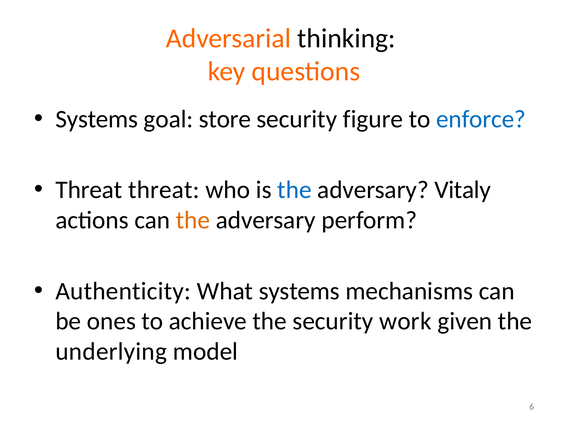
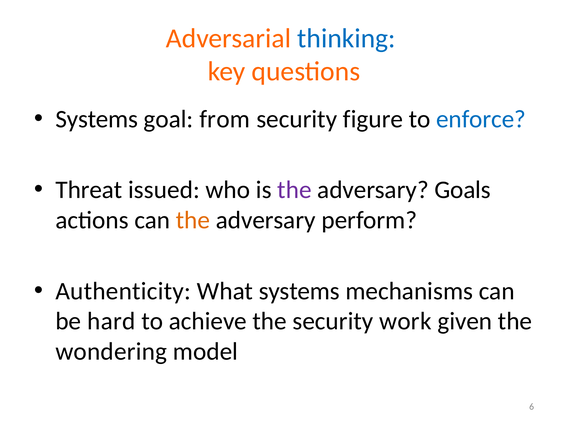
thinking colour: black -> blue (346, 38)
store: store -> from (225, 119)
Threat threat: threat -> issued (164, 190)
the colour: blue -> purple (294, 190)
Vitaly: Vitaly -> Goals (463, 190)
ones: ones -> hard (111, 321)
underlying: underlying -> wondering (111, 352)
